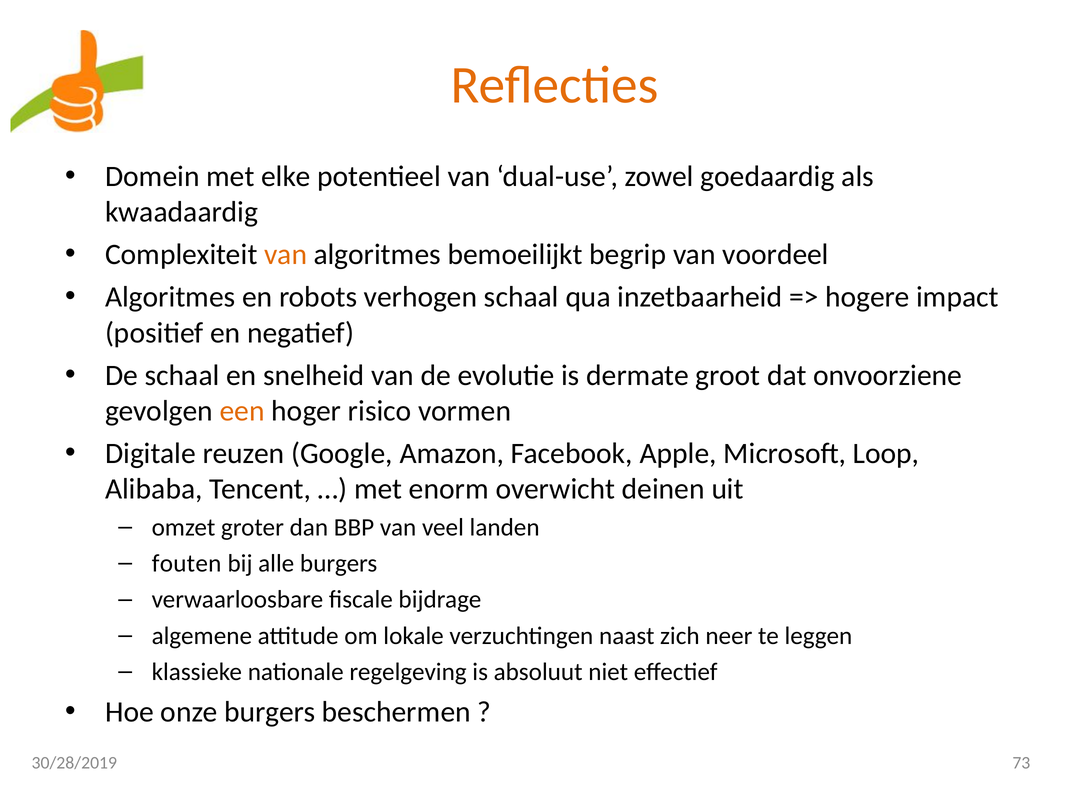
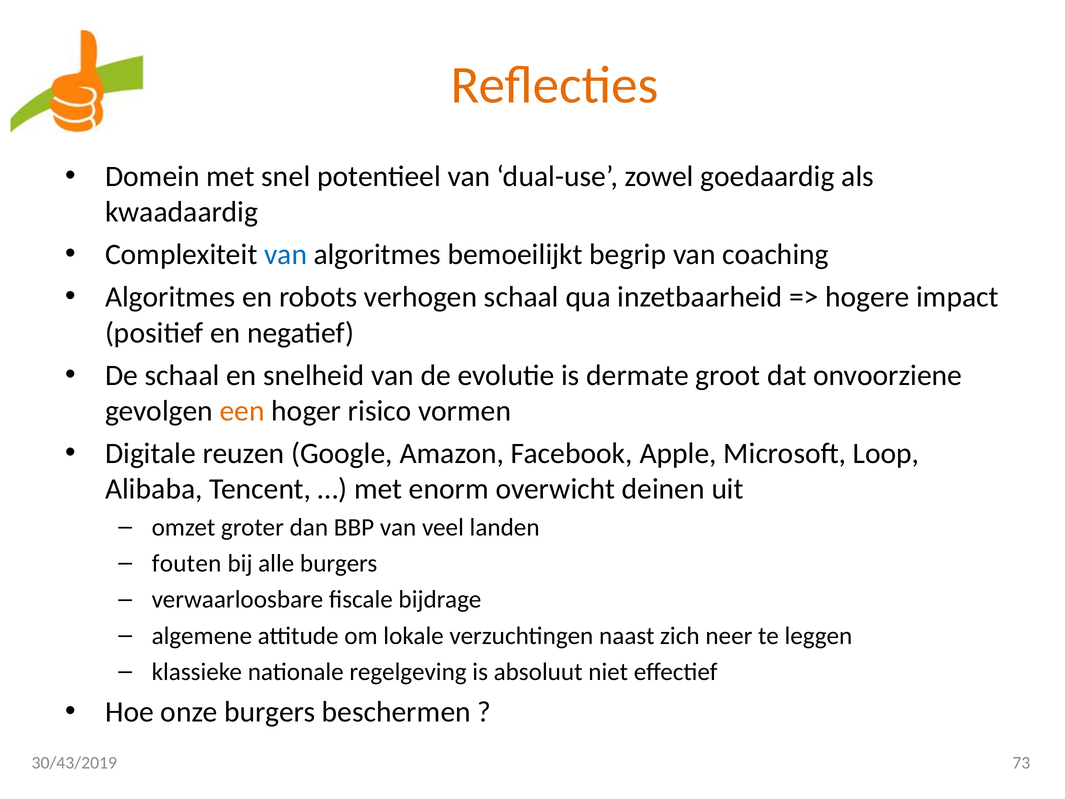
elke: elke -> snel (286, 176)
van colour: orange -> blue (286, 255)
voordeel: voordeel -> coaching (776, 255)
30/28/2019: 30/28/2019 -> 30/43/2019 (74, 763)
